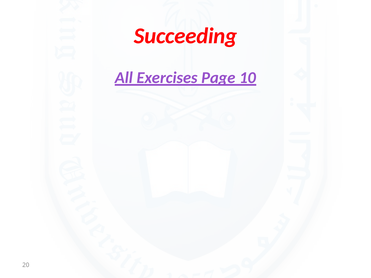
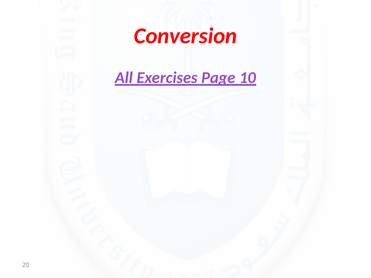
Succeeding: Succeeding -> Conversion (185, 36)
